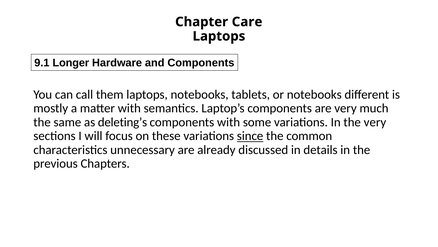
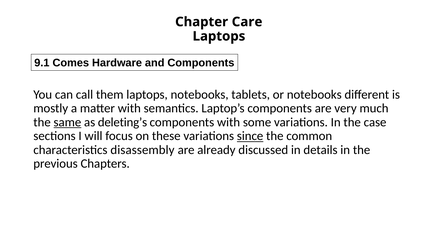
Longer: Longer -> Comes (71, 63)
same underline: none -> present (67, 122)
the very: very -> case (375, 122)
unnecessary: unnecessary -> disassembly (142, 150)
